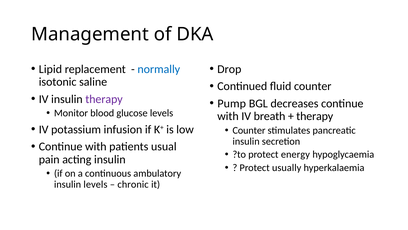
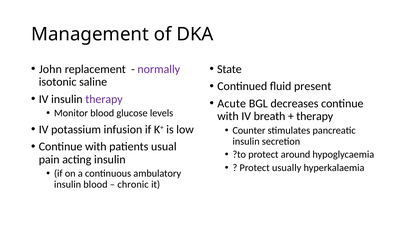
Lipid: Lipid -> John (50, 69)
normally colour: blue -> purple (159, 69)
Drop: Drop -> State (229, 69)
fluid counter: counter -> present (313, 86)
Pump: Pump -> Acute (232, 103)
energy: energy -> around (296, 154)
insulin levels: levels -> blood (95, 184)
